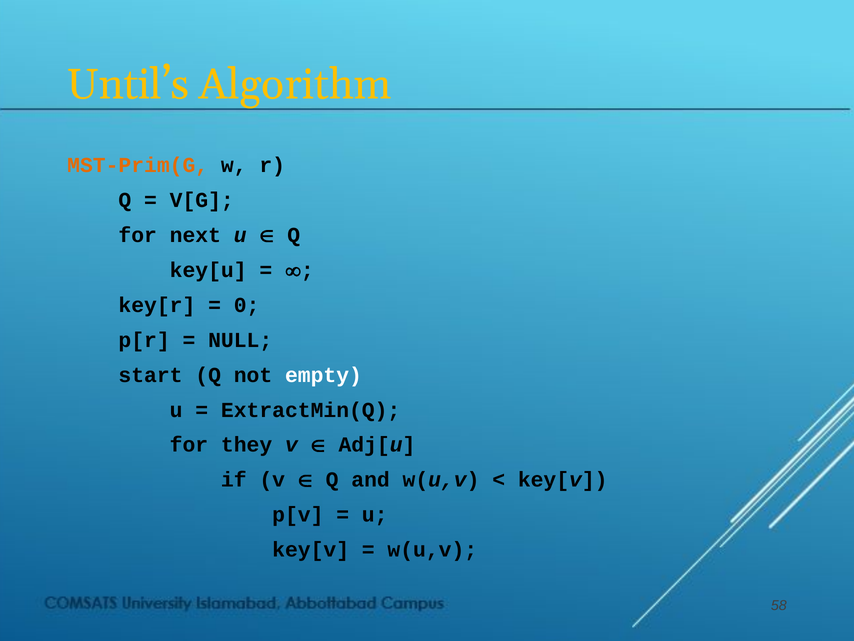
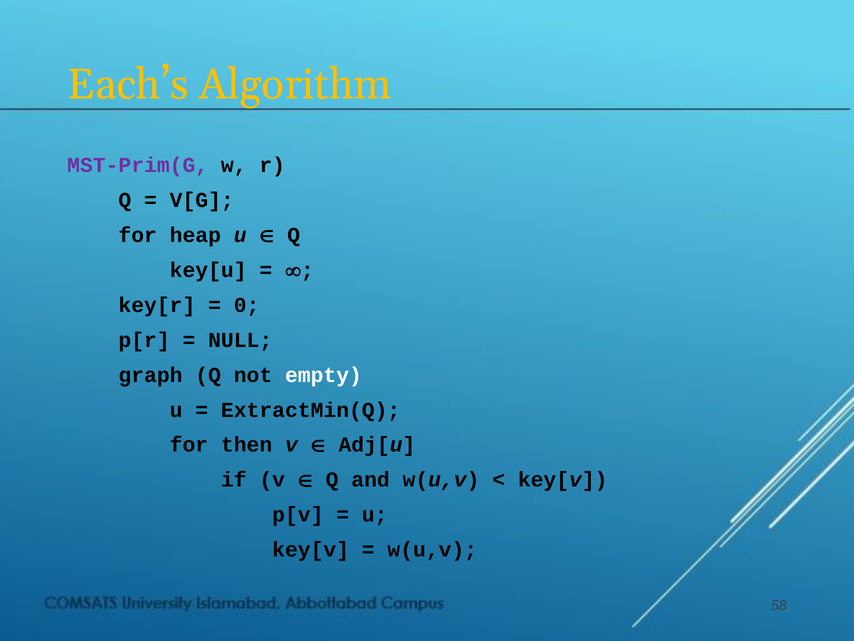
Until’s: Until’s -> Each’s (128, 84)
MST-Prim(G colour: orange -> purple (138, 165)
next: next -> heap (195, 235)
start: start -> graph (151, 375)
they: they -> then (247, 445)
